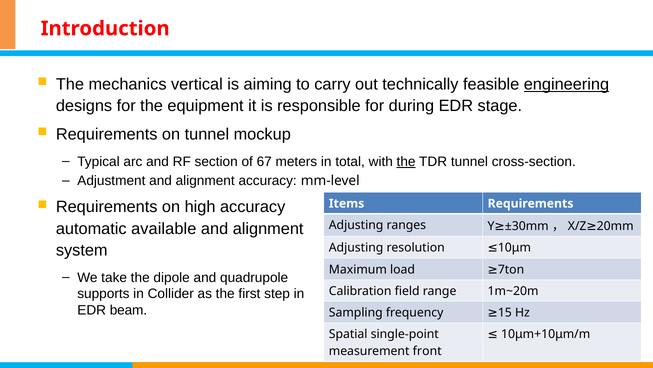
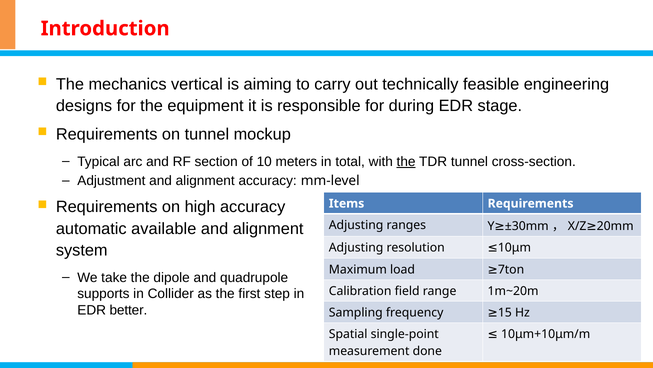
engineering underline: present -> none (566, 84)
67: 67 -> 10 (264, 161)
beam: beam -> better (128, 310)
front: front -> done (427, 350)
